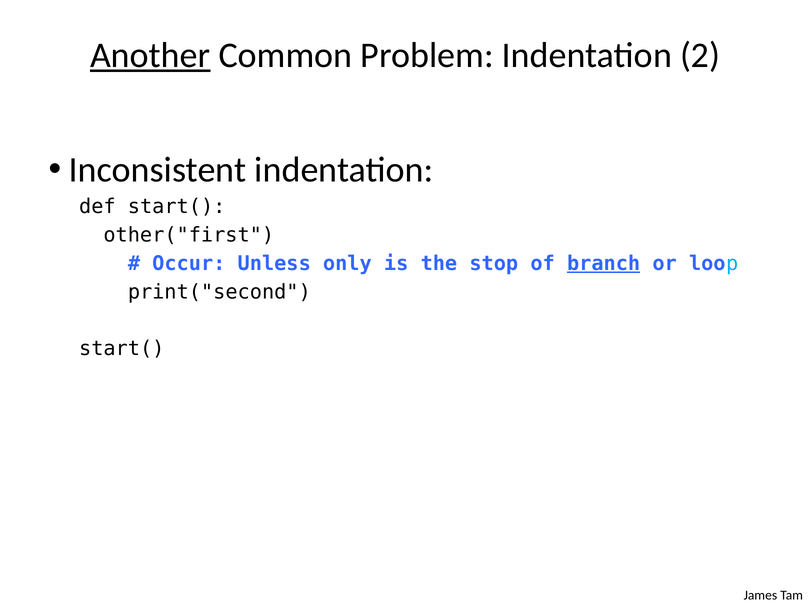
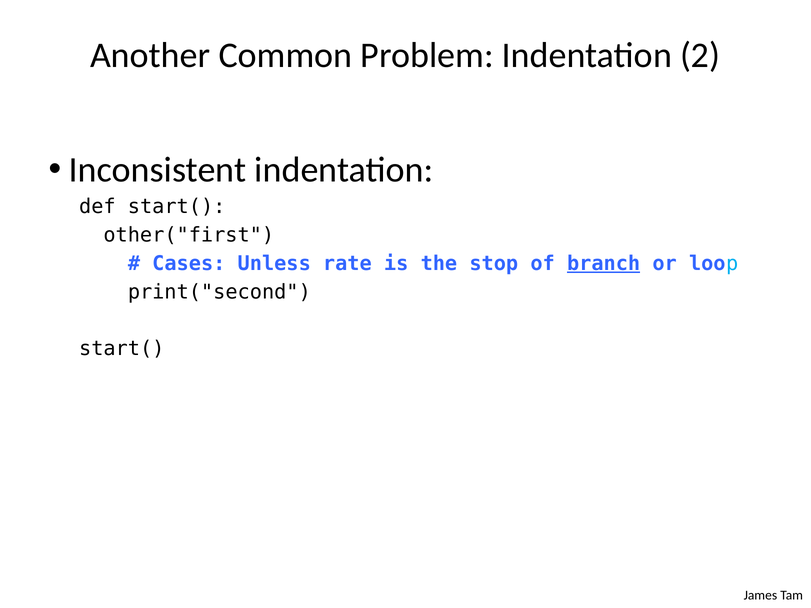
Another underline: present -> none (150, 55)
Occur: Occur -> Cases (189, 264)
only: only -> rate (347, 264)
